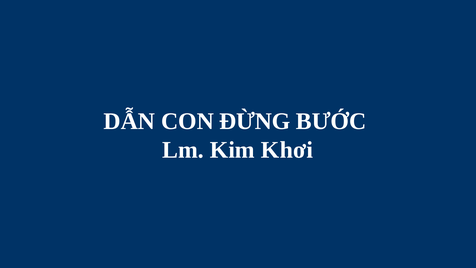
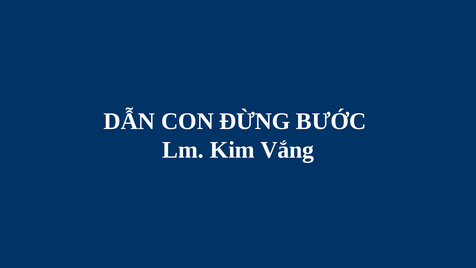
Khơi: Khơi -> Vắng (287, 150)
